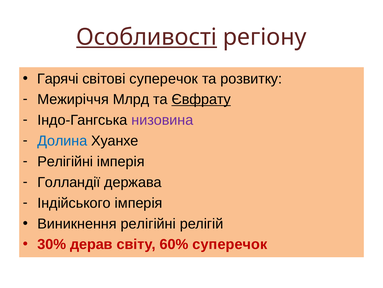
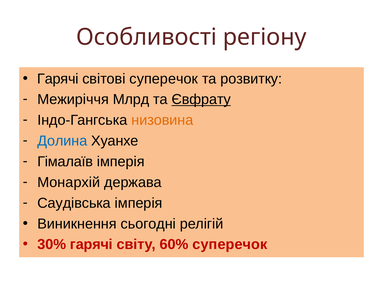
Особливості underline: present -> none (147, 37)
низовина colour: purple -> orange (162, 120)
Релігійні: Релігійні -> Гімалаїв (65, 161)
Голландії: Голландії -> Монархій (69, 182)
Індійського: Індійського -> Саудівська (74, 203)
Виникнення релігійні: релігійні -> сьогодні (148, 223)
30% дерав: дерав -> гарячі (91, 244)
